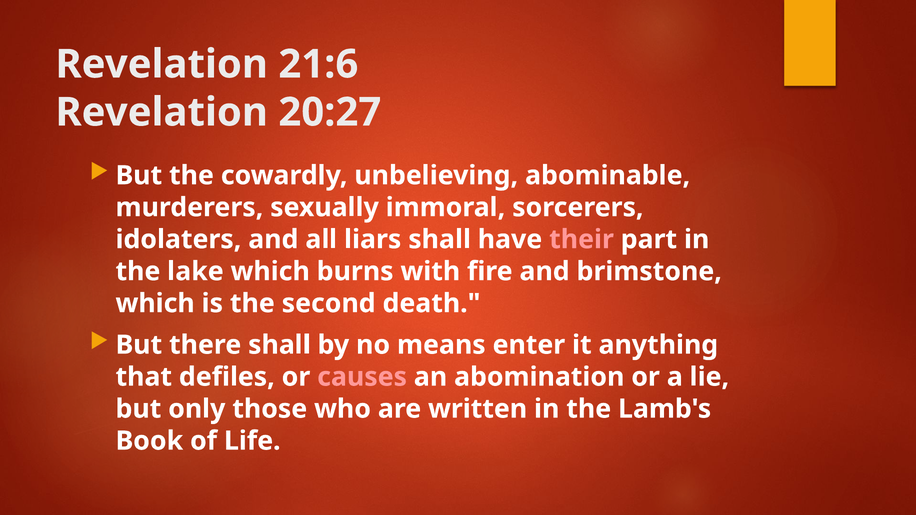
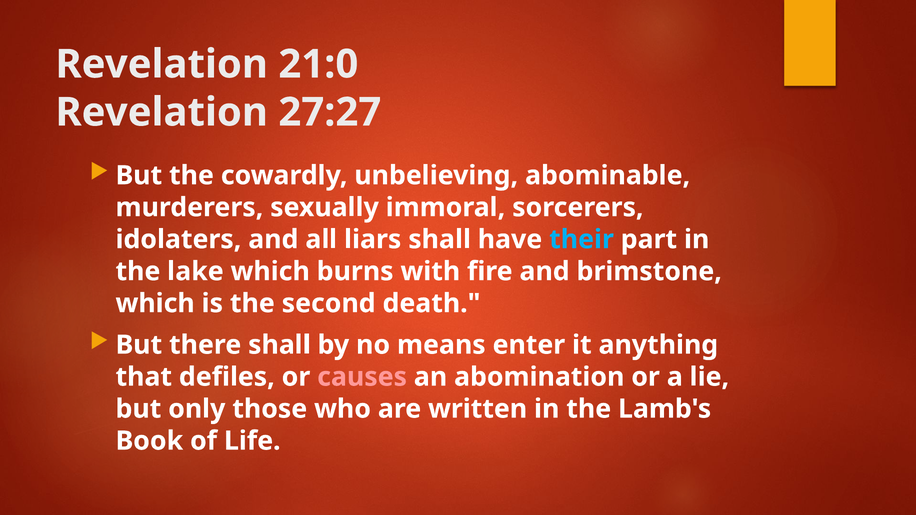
21:6: 21:6 -> 21:0 (318, 64)
20:27: 20:27 -> 27:27 (330, 112)
their colour: pink -> light blue (582, 240)
